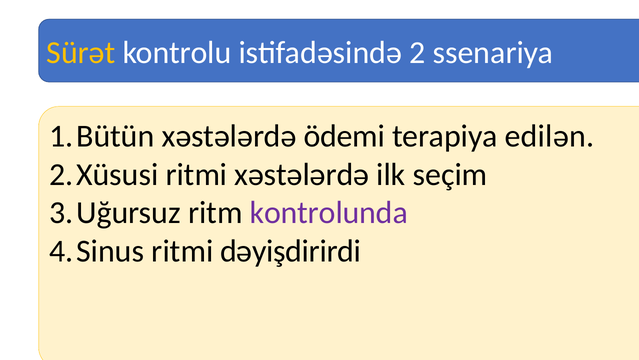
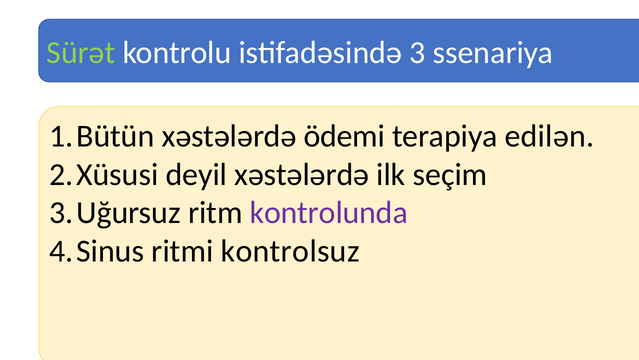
Sürət colour: yellow -> light green (81, 53)
2: 2 -> 3 (417, 53)
ritmi: ritmi -> deyil (196, 174)
dəyişdirirdi: dəyişdirirdi -> kontrolsuz (290, 251)
